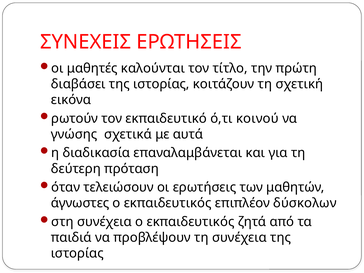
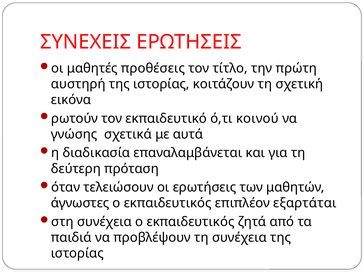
καλούνται: καλούνται -> προθέσεις (153, 68)
διαβάσει: διαβάσει -> αυστηρή (78, 84)
δύσκολων: δύσκολων -> εξαρτάται (305, 203)
